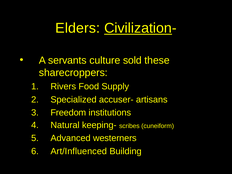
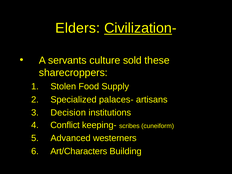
Rivers: Rivers -> Stolen (63, 86)
accuser-: accuser- -> palaces- (116, 100)
Freedom: Freedom -> Decision (68, 113)
Natural: Natural -> Conflict (65, 125)
Art/Influenced: Art/Influenced -> Art/Characters (79, 151)
